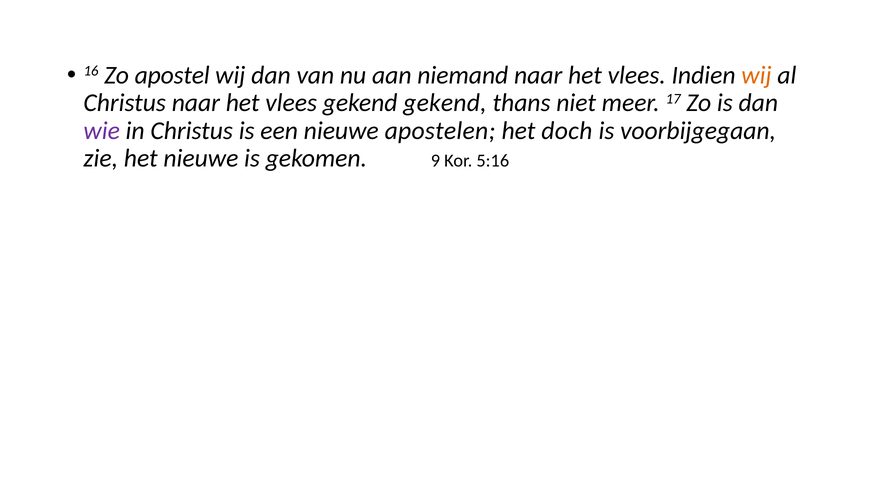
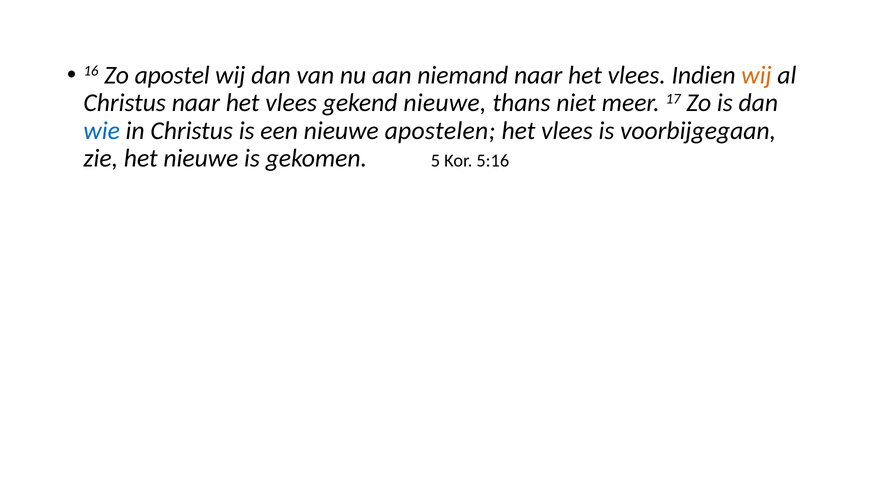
gekend gekend: gekend -> nieuwe (445, 103)
wie colour: purple -> blue (102, 131)
doch: doch -> vlees (567, 131)
9: 9 -> 5 (435, 161)
